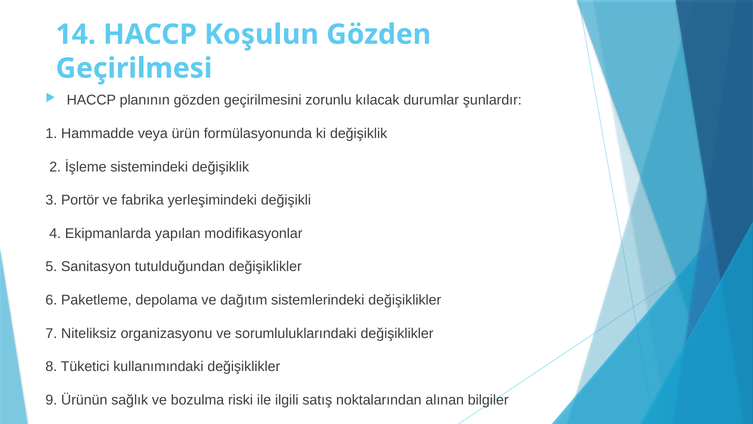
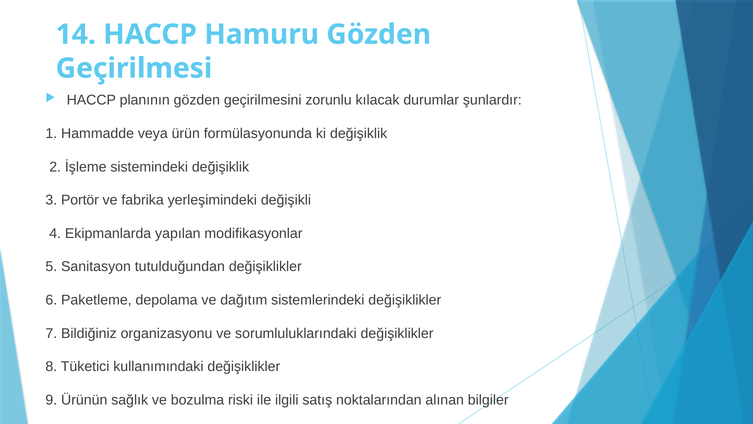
Koşulun: Koşulun -> Hamuru (262, 34)
Niteliksiz: Niteliksiz -> Bildiğiniz (89, 333)
